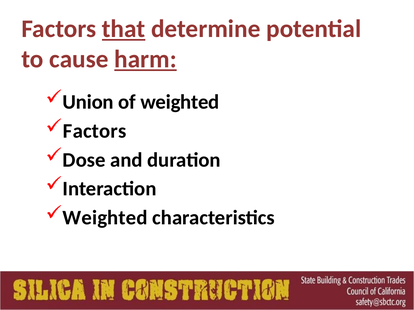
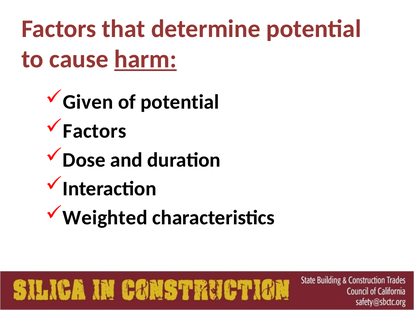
that underline: present -> none (124, 29)
Union: Union -> Given (88, 102)
of weighted: weighted -> potential (180, 102)
